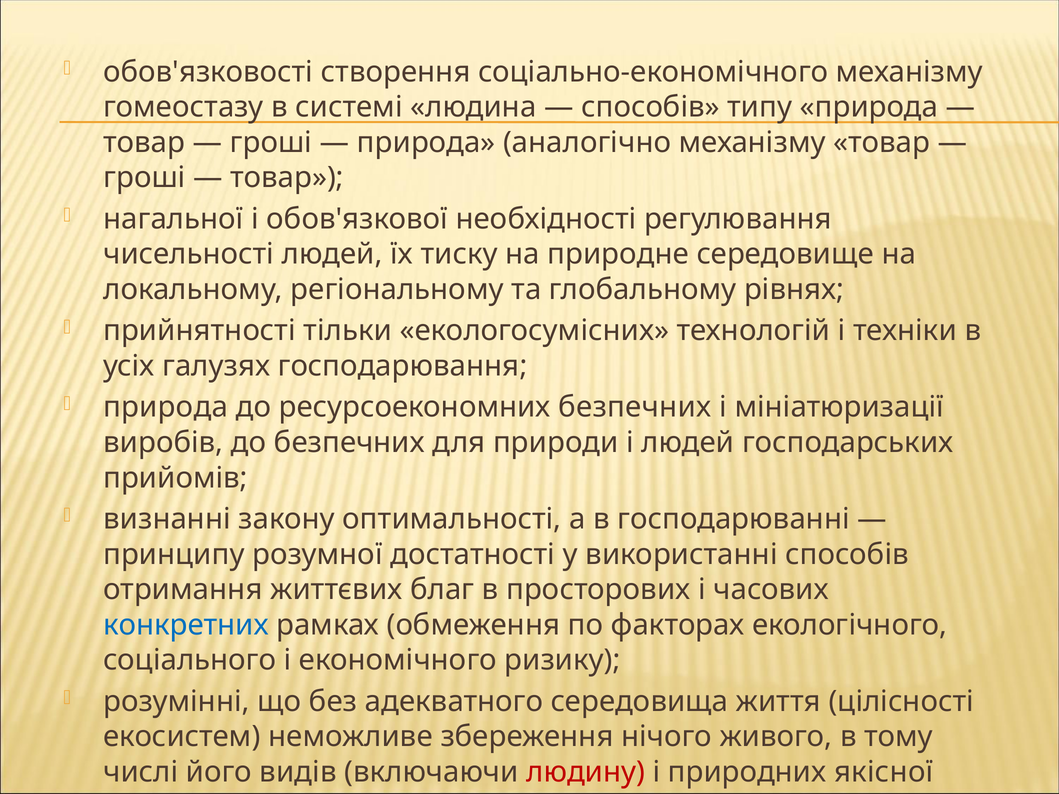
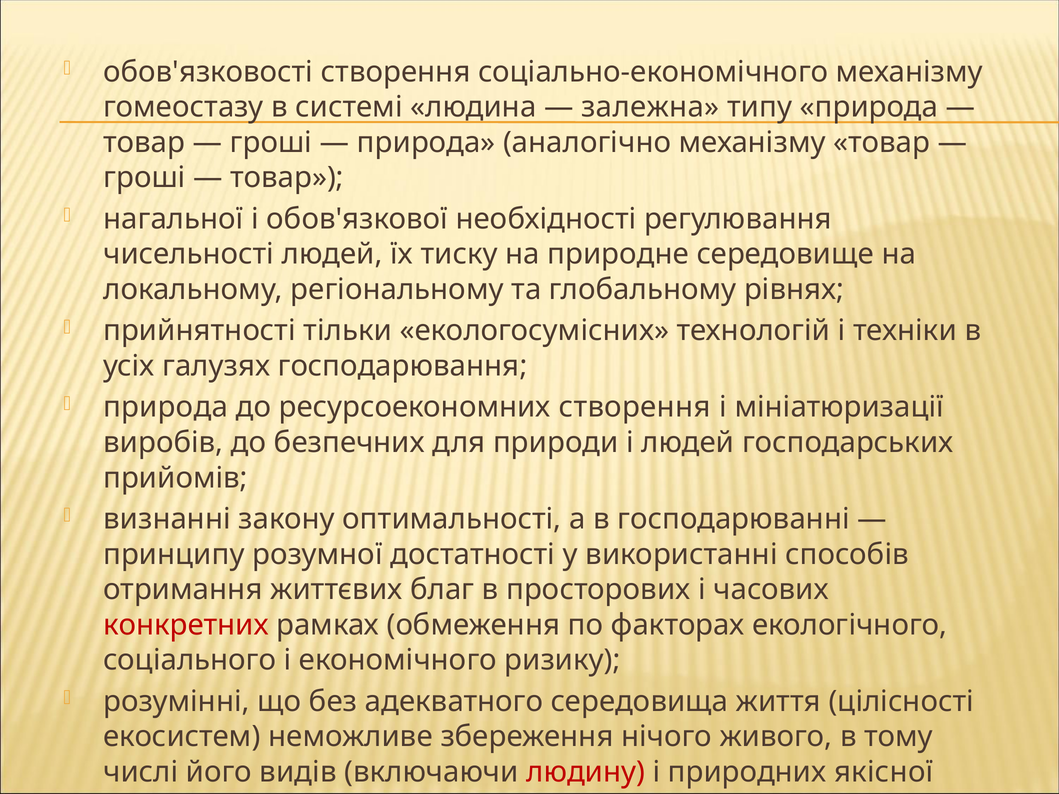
способів: способів -> залежна (650, 107)
ресурсоекономних безпечних: безпечних -> створення (635, 407)
конкретних colour: blue -> red (186, 625)
